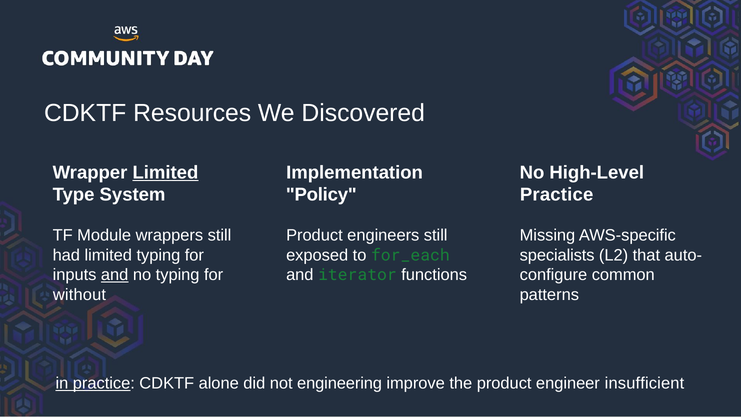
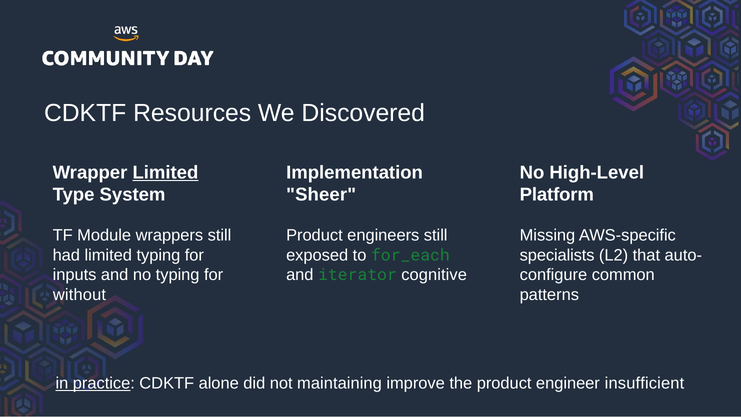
Policy: Policy -> Sheer (321, 195)
Practice: Practice -> Platform (557, 195)
and underline: present -> none (115, 275)
functions: functions -> cognitive (434, 275)
engineering: engineering -> maintaining (339, 383)
